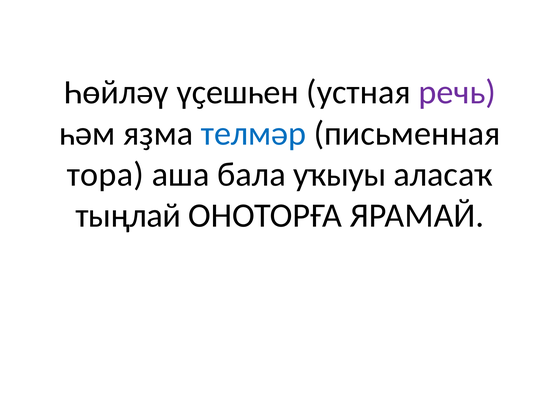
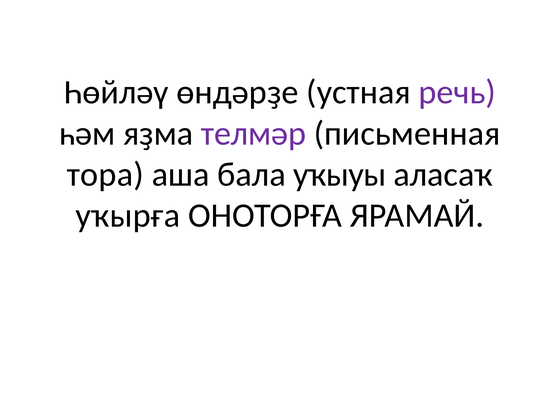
үҫешһен: үҫешһен -> өндәрҙе (238, 92)
телмәр colour: blue -> purple (254, 133)
тыңлай: тыңлай -> уҡырға (128, 216)
